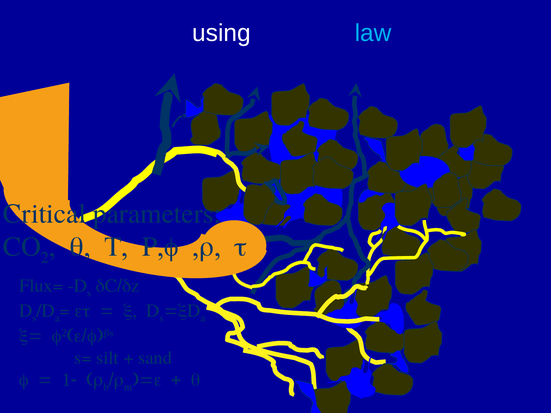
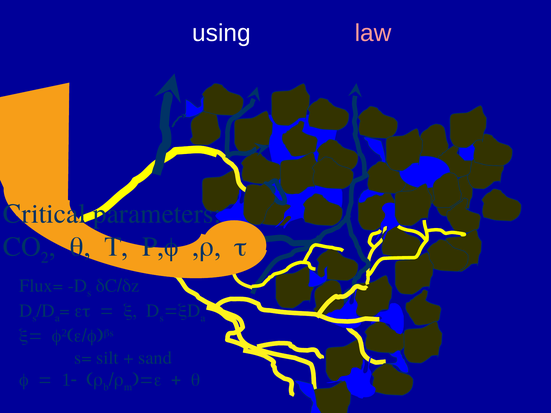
law colour: light blue -> pink (373, 33)
